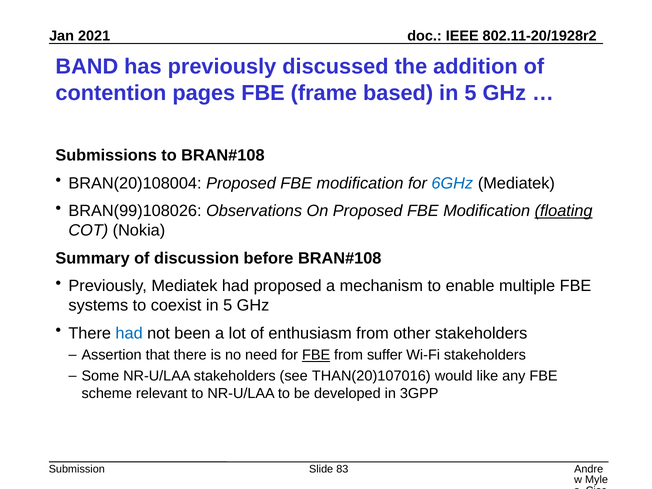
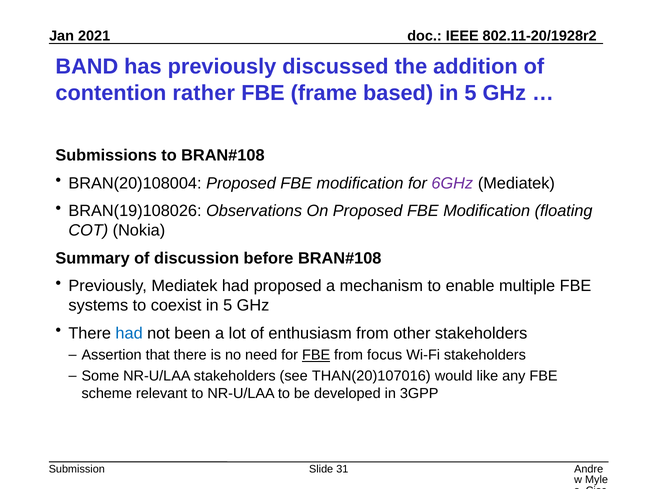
pages: pages -> rather (204, 93)
6GHz colour: blue -> purple (452, 183)
BRAN(99)108026: BRAN(99)108026 -> BRAN(19)108026 (135, 211)
floating underline: present -> none (564, 211)
suffer: suffer -> focus (385, 355)
83: 83 -> 31 (342, 469)
